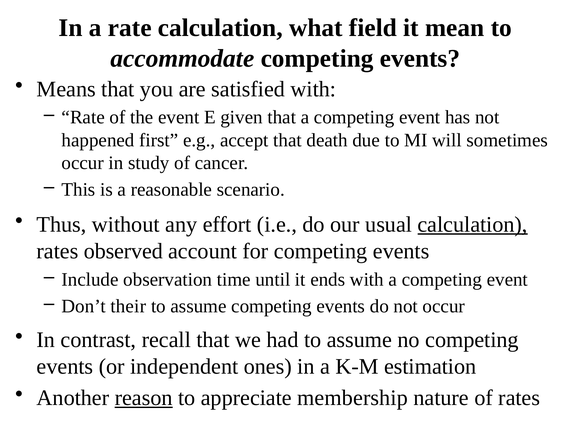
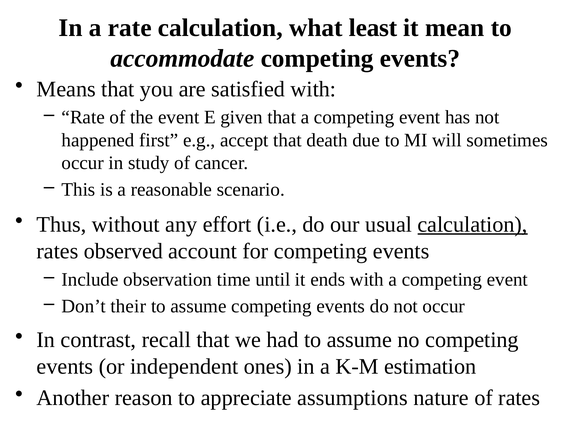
field: field -> least (373, 28)
reason underline: present -> none (144, 398)
membership: membership -> assumptions (353, 398)
